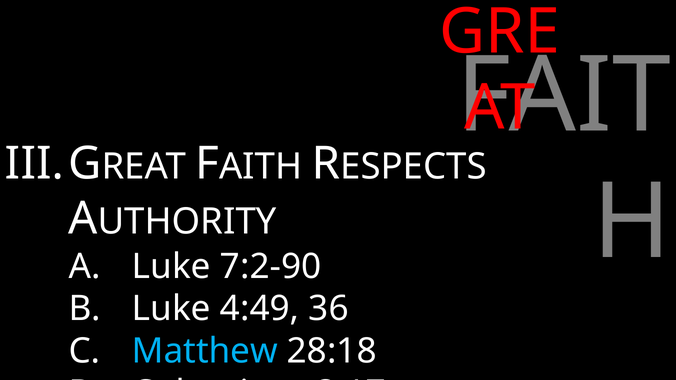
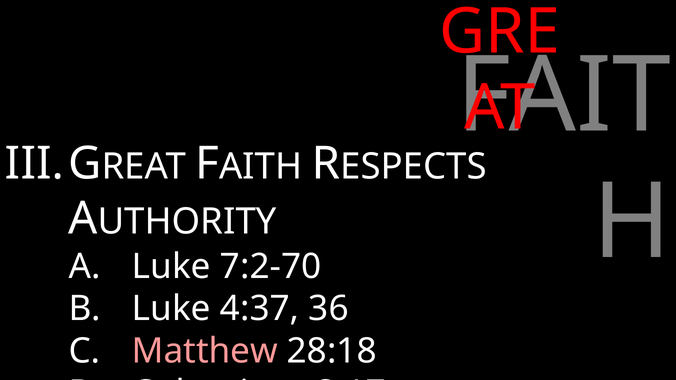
7:2-90: 7:2-90 -> 7:2-70 (271, 267)
4:49: 4:49 -> 4:37 (260, 309)
Matthew colour: light blue -> pink (205, 351)
